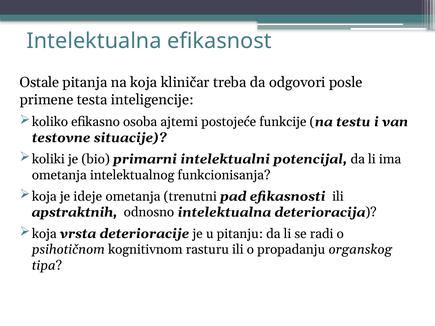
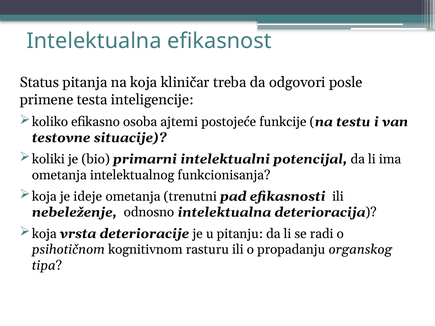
Ostale: Ostale -> Status (39, 82)
apstraktnih: apstraktnih -> nebeleženje (74, 212)
